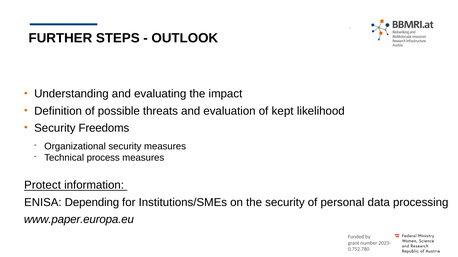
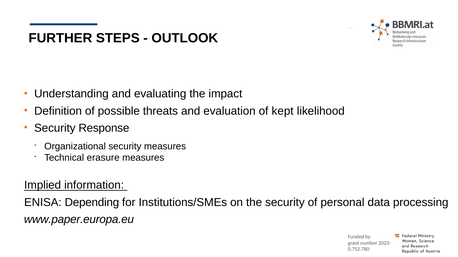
Freedoms: Freedoms -> Response (104, 128)
process: process -> erasure (103, 158)
Protect: Protect -> Implied (43, 186)
